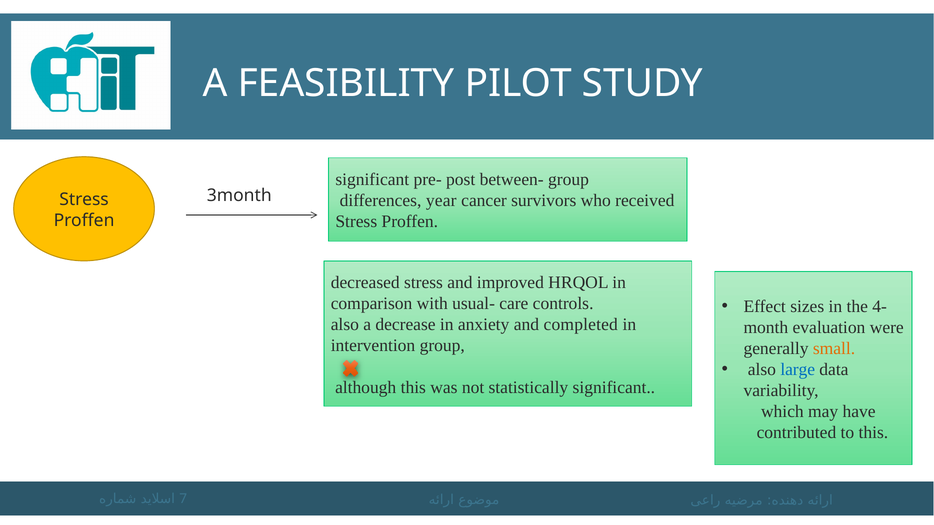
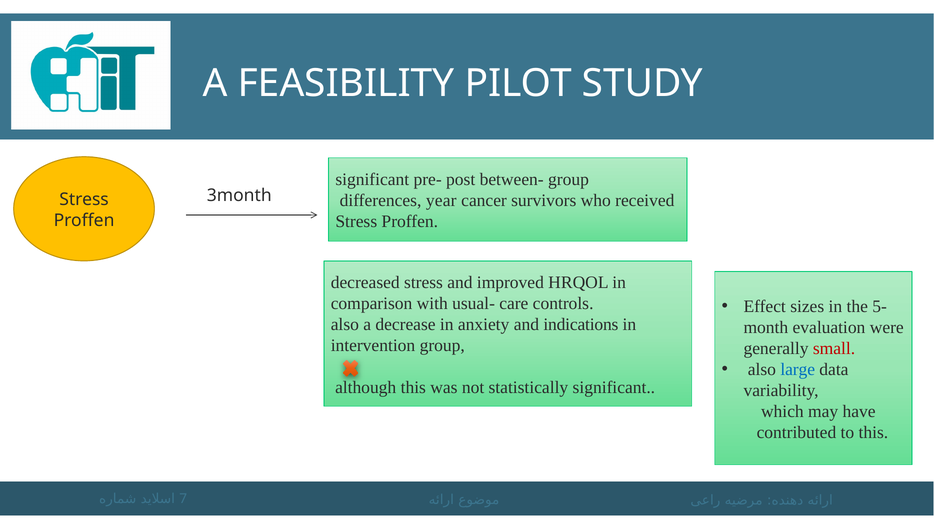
4-: 4- -> 5- (880, 307)
completed: completed -> indications (581, 325)
small colour: orange -> red (834, 349)
